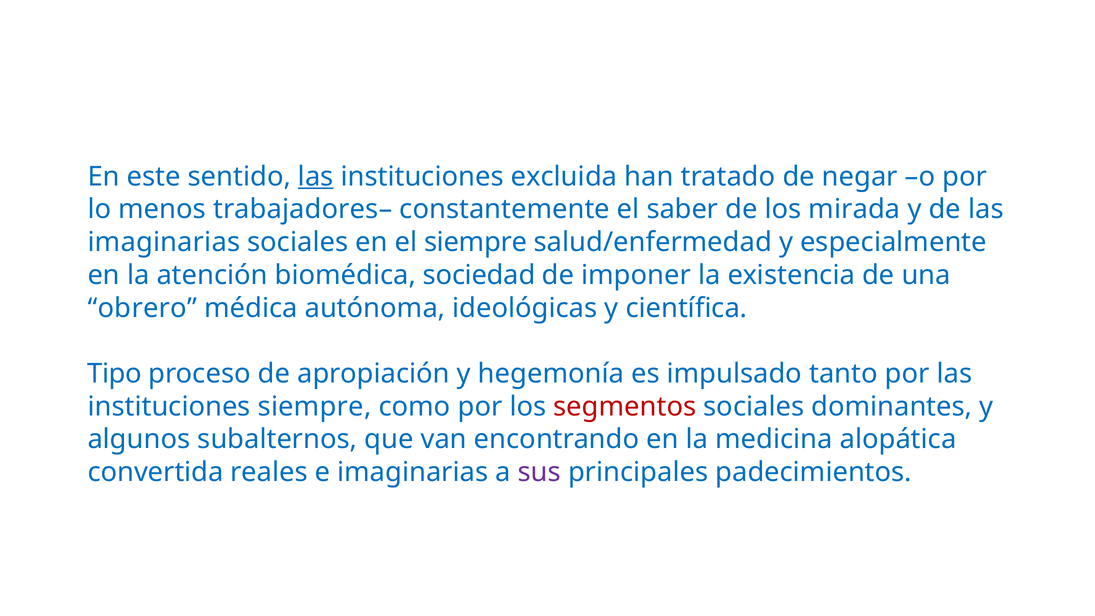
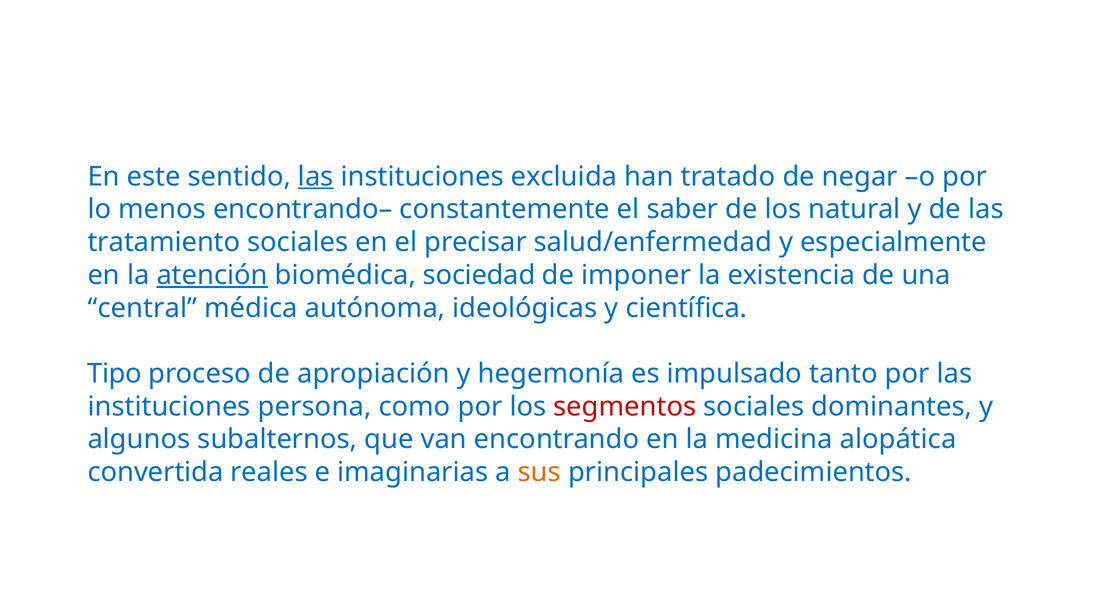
trabajadores–: trabajadores– -> encontrando– (303, 209)
mirada: mirada -> natural (854, 209)
imaginarias: imaginarias -> tratamiento (164, 242)
el siempre: siempre -> precisar (476, 242)
atención underline: none -> present (212, 275)
obrero: obrero -> central (142, 308)
instituciones siempre: siempre -> persona (315, 407)
sus colour: purple -> orange (539, 472)
